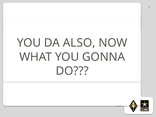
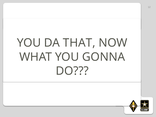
ALSO: ALSO -> THAT (79, 43)
